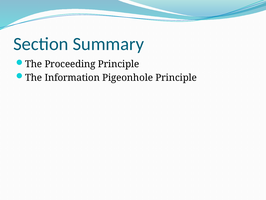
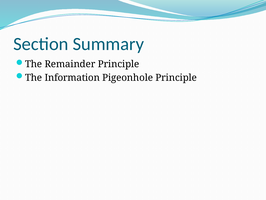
Proceeding: Proceeding -> Remainder (70, 64)
